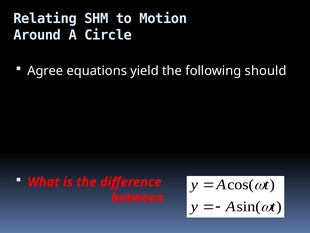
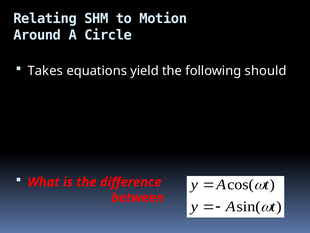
Agree: Agree -> Takes (45, 71)
